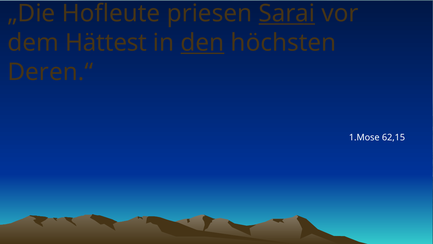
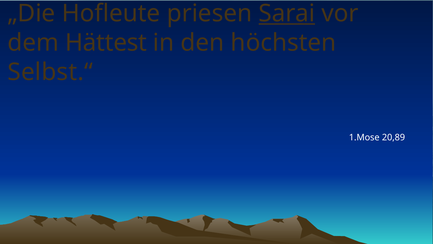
den underline: present -> none (202, 43)
Deren.“: Deren.“ -> Selbst.“ (50, 72)
62,15: 62,15 -> 20,89 (393, 137)
